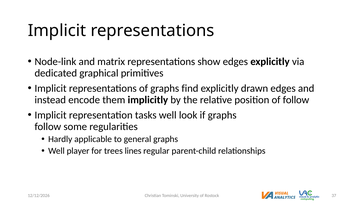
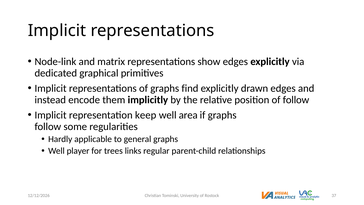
tasks: tasks -> keep (146, 115)
look: look -> area (188, 115)
lines: lines -> links (133, 151)
